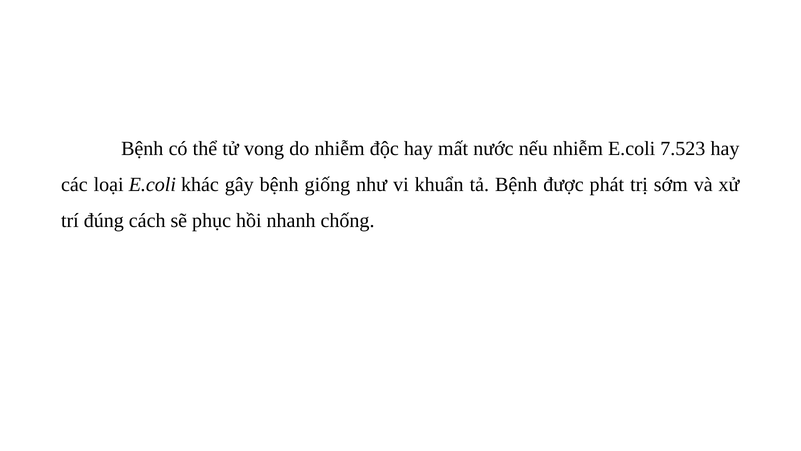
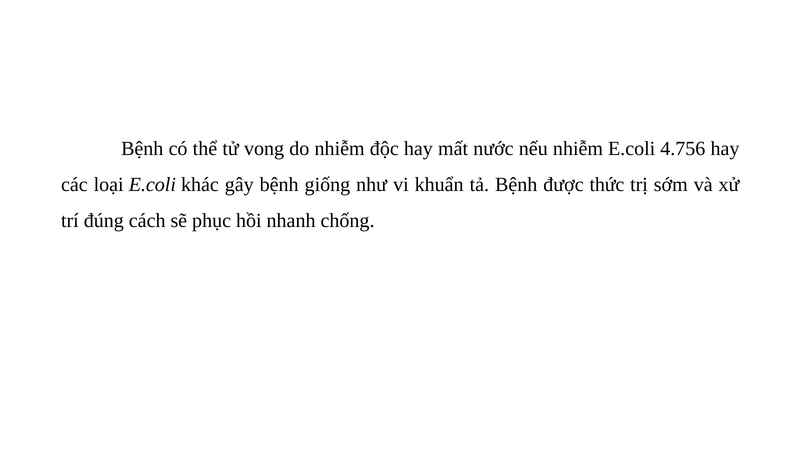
7.523: 7.523 -> 4.756 (683, 148)
phát: phát -> thức (607, 184)
